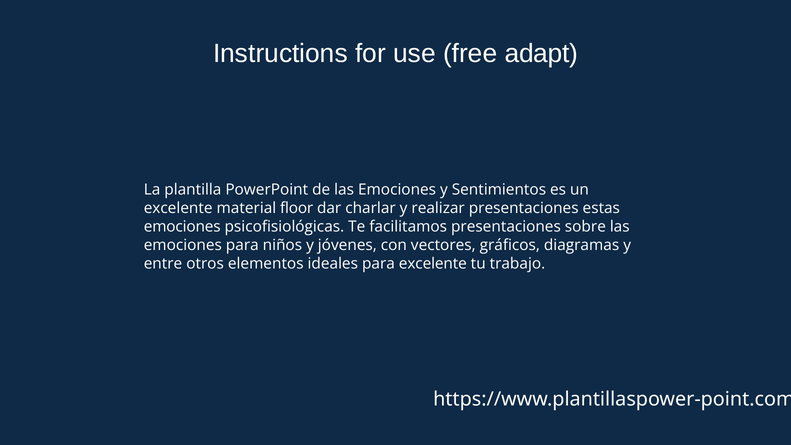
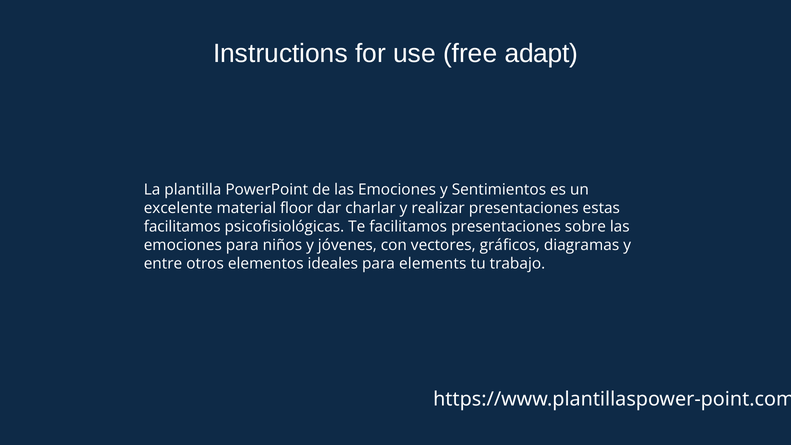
emociones: emociones -> facilitamos (182, 226)
para excelente: excelente -> elements (433, 263)
